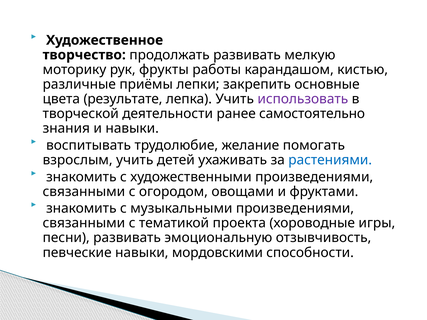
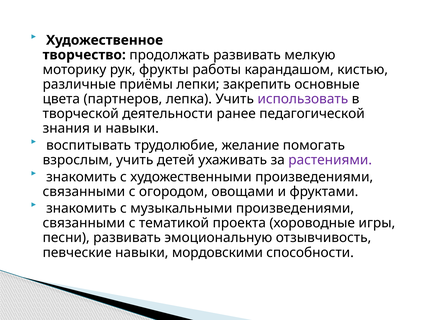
результате: результате -> партнеров (123, 99)
самостоятельно: самостоятельно -> педагогической (312, 114)
растениями colour: blue -> purple (330, 160)
